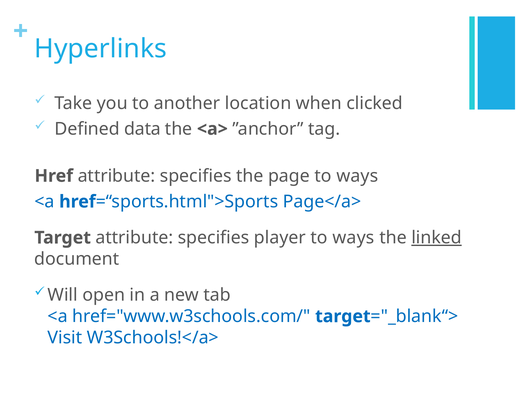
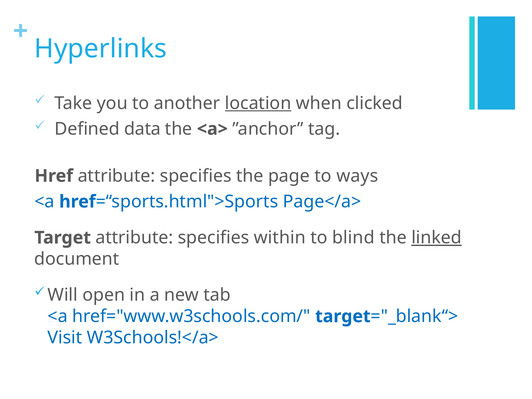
location underline: none -> present (258, 103)
player: player -> within (280, 238)
ways: ways -> blind (353, 238)
